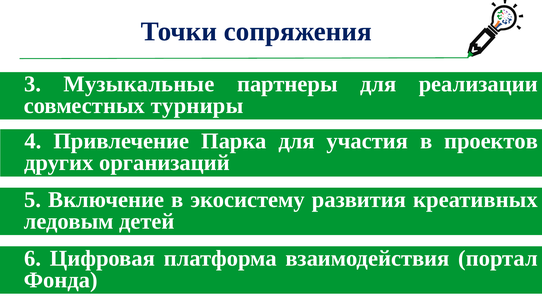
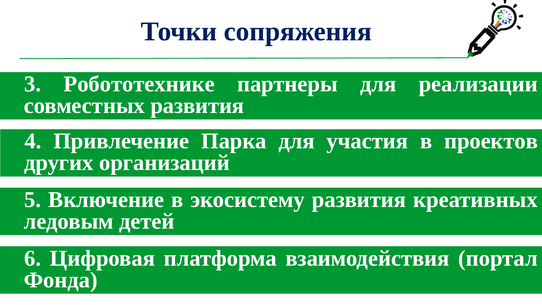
Музыкальные: Музыкальные -> Робототехнике (139, 84)
совместных турниры: турниры -> развития (197, 106)
